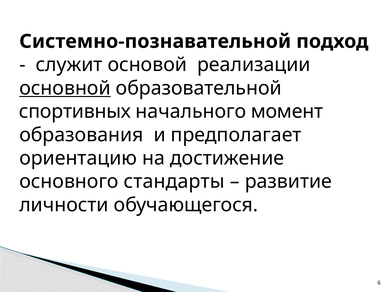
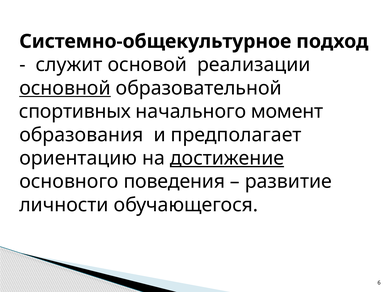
Системно-познавательной: Системно-познавательной -> Системно-общекультурное (155, 41)
достижение underline: none -> present (227, 158)
стандарты: стандарты -> поведения (174, 182)
